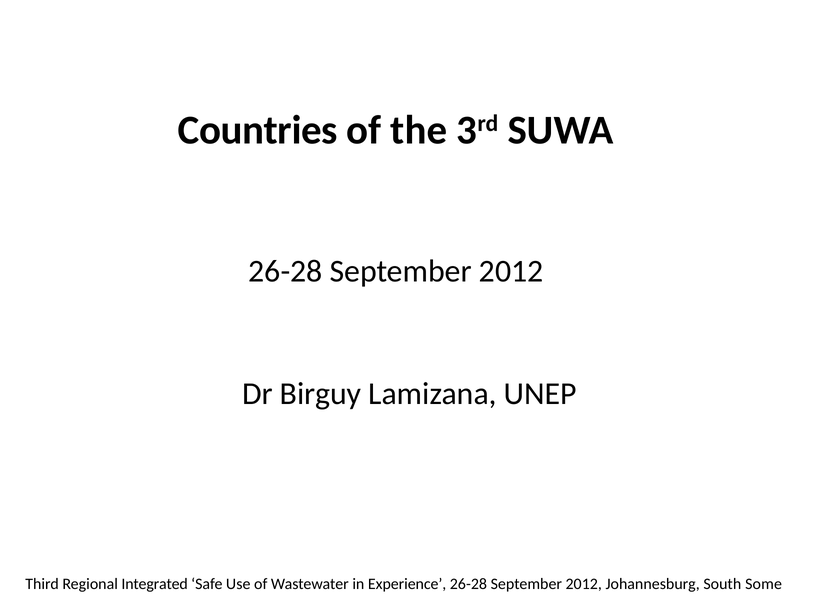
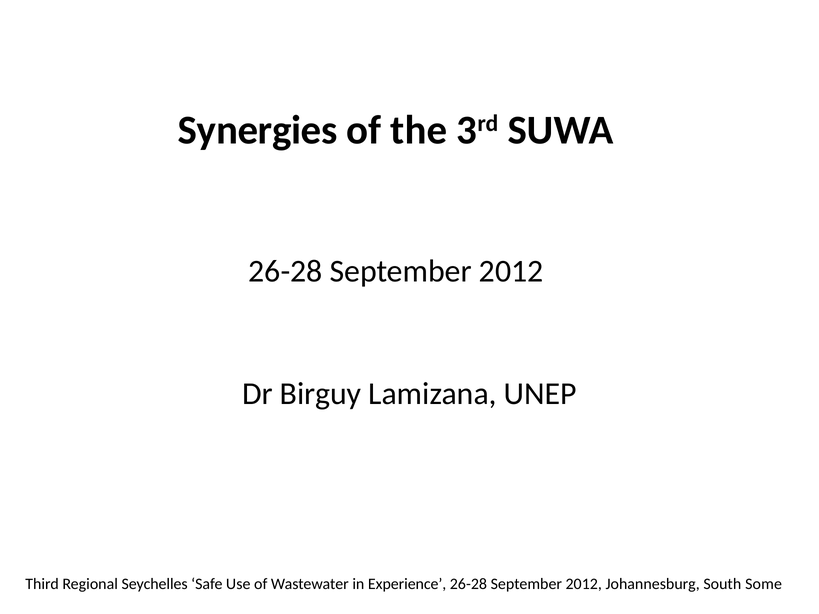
Countries: Countries -> Synergies (258, 130)
Integrated: Integrated -> Seychelles (155, 584)
